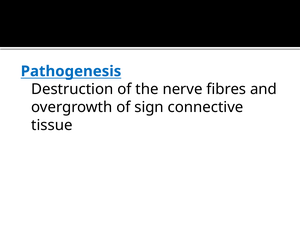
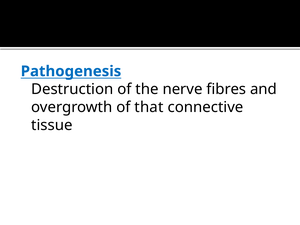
sign: sign -> that (149, 107)
